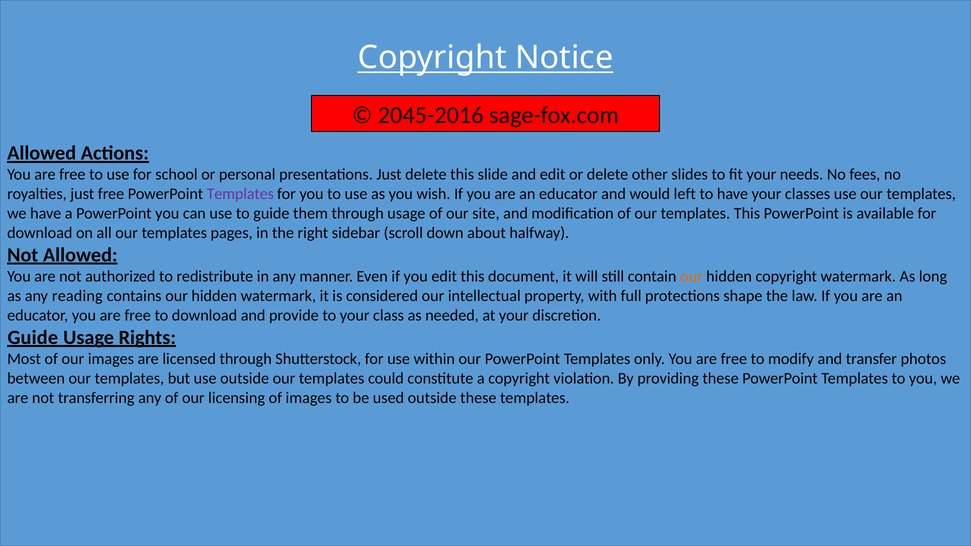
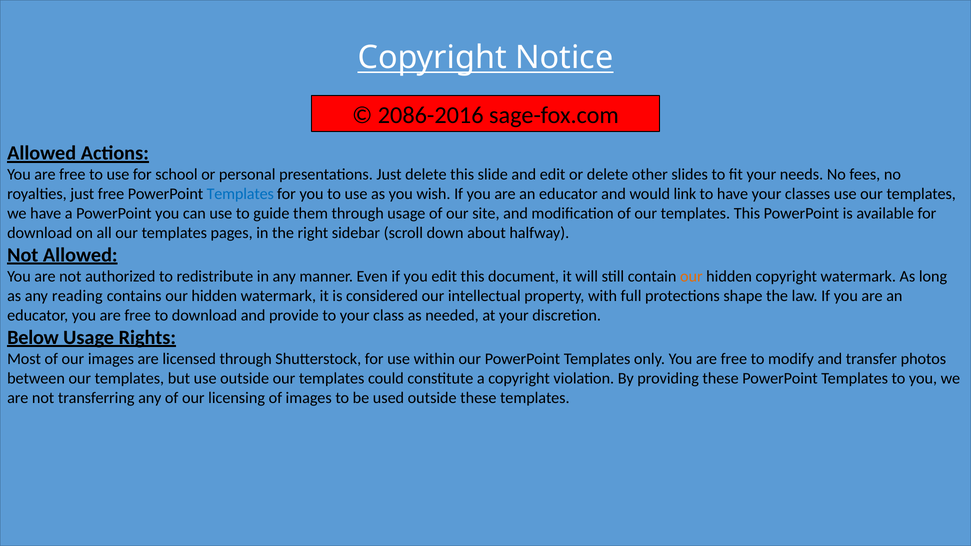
2045-2016: 2045-2016 -> 2086-2016 (431, 115)
Templates colour: purple -> blue (240, 194)
left: left -> link (685, 194)
Guide: Guide -> Below (33, 338)
